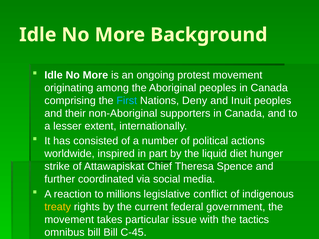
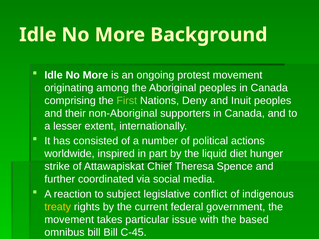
First colour: light blue -> light green (127, 101)
millions: millions -> subject (124, 194)
tactics: tactics -> based (254, 220)
